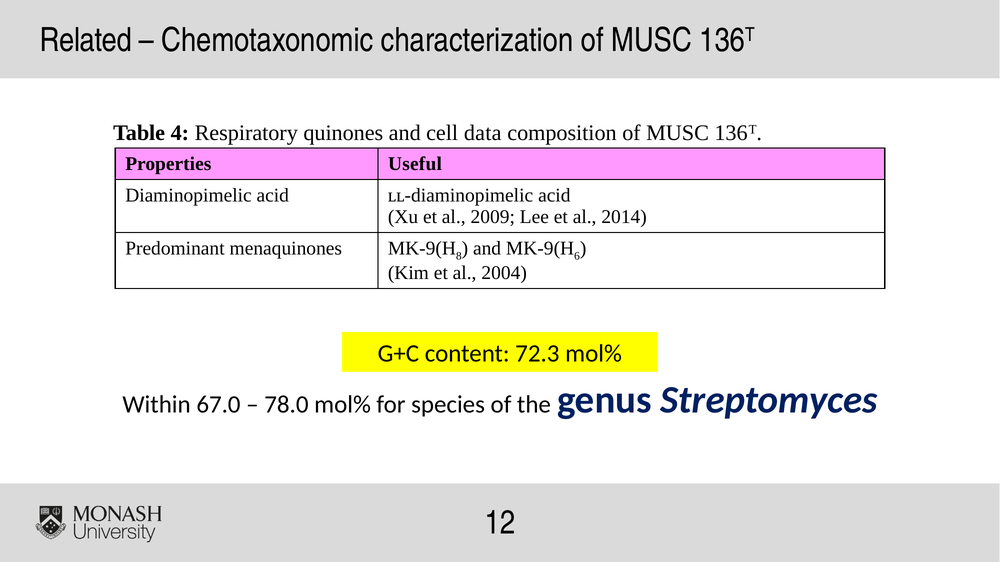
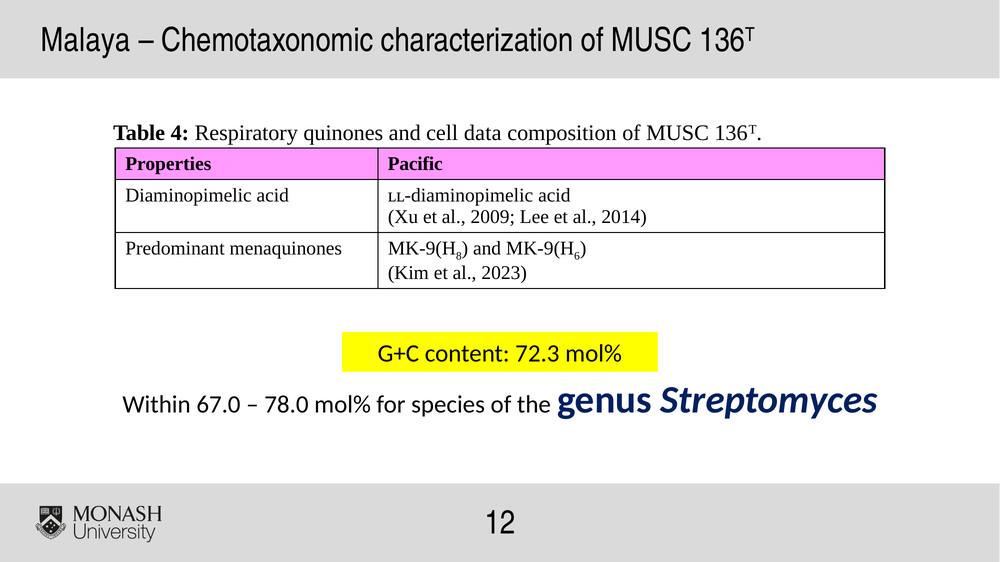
Related: Related -> Malaya (86, 40)
Useful: Useful -> Pacific (415, 164)
2004: 2004 -> 2023 (504, 273)
